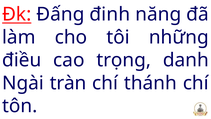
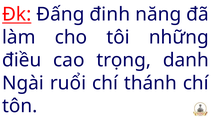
tràn: tràn -> ruổi (68, 83)
